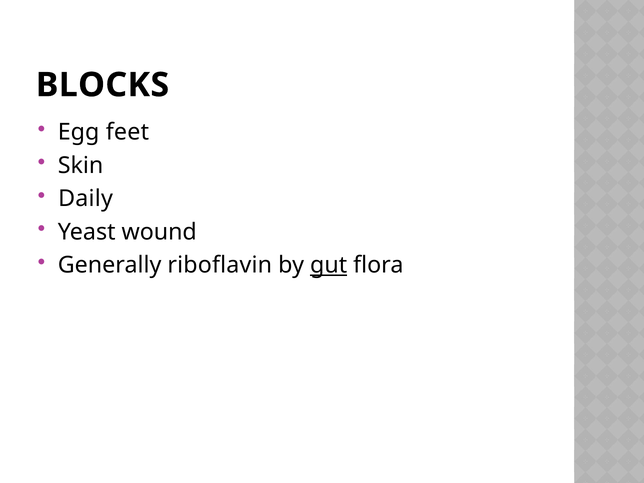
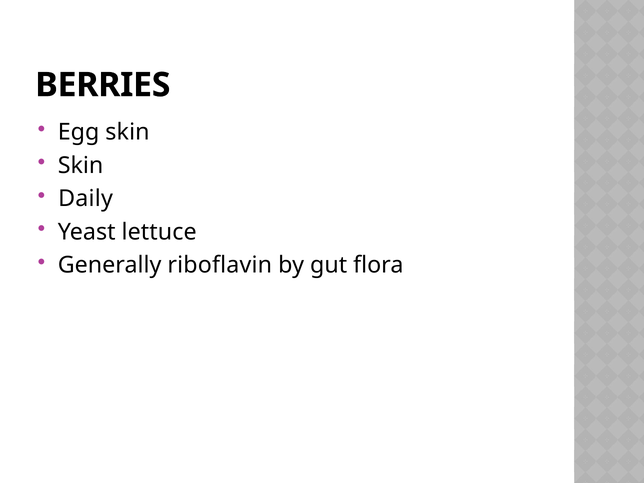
BLOCKS: BLOCKS -> BERRIES (103, 85)
Egg feet: feet -> skin (127, 132)
wound: wound -> lettuce (159, 232)
gut underline: present -> none (329, 265)
